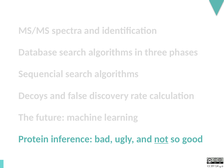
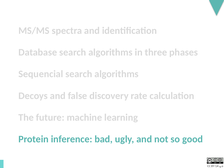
not underline: present -> none (161, 139)
